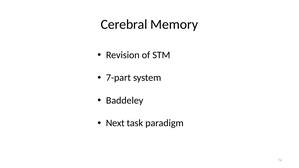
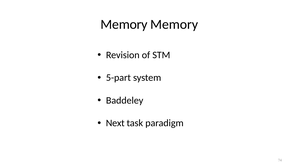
Cerebral: Cerebral -> Memory (124, 24)
7-part: 7-part -> 5-part (118, 78)
